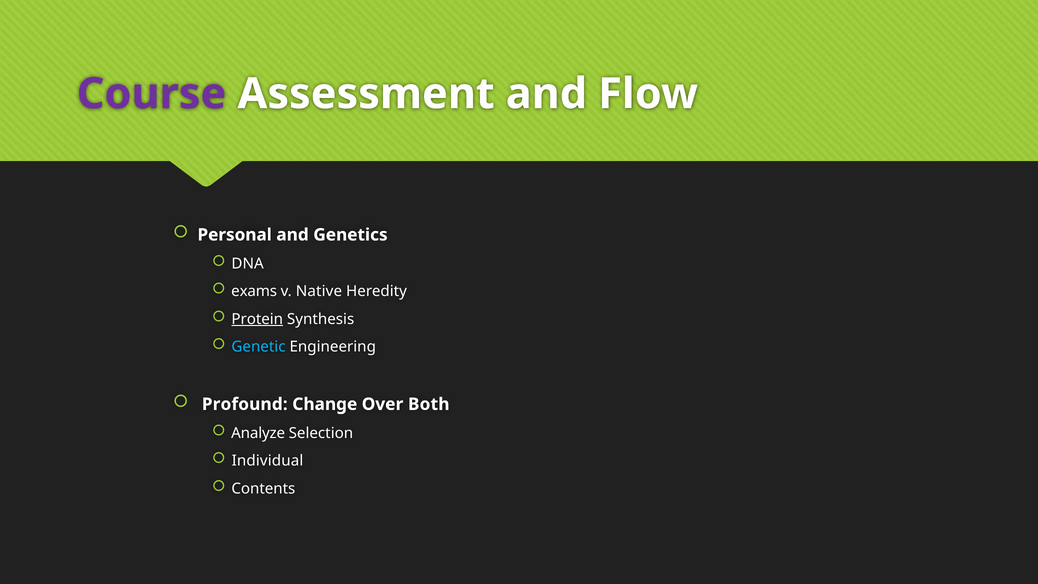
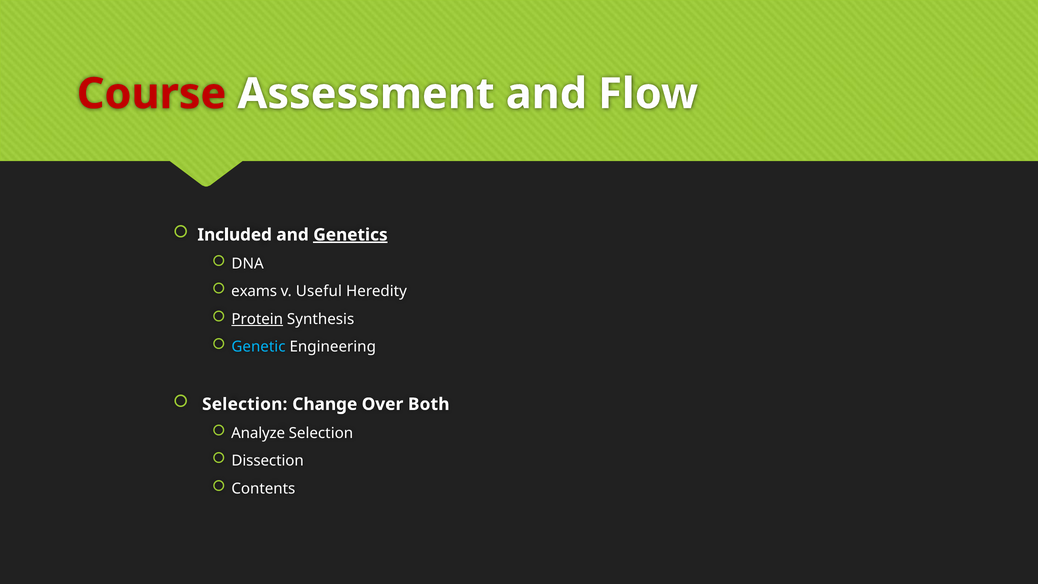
Course colour: purple -> red (152, 94)
Personal: Personal -> Included (235, 235)
Genetics underline: none -> present (350, 235)
Native: Native -> Useful (319, 291)
Profound: Profound -> Selection (245, 404)
Individual: Individual -> Dissection (268, 461)
